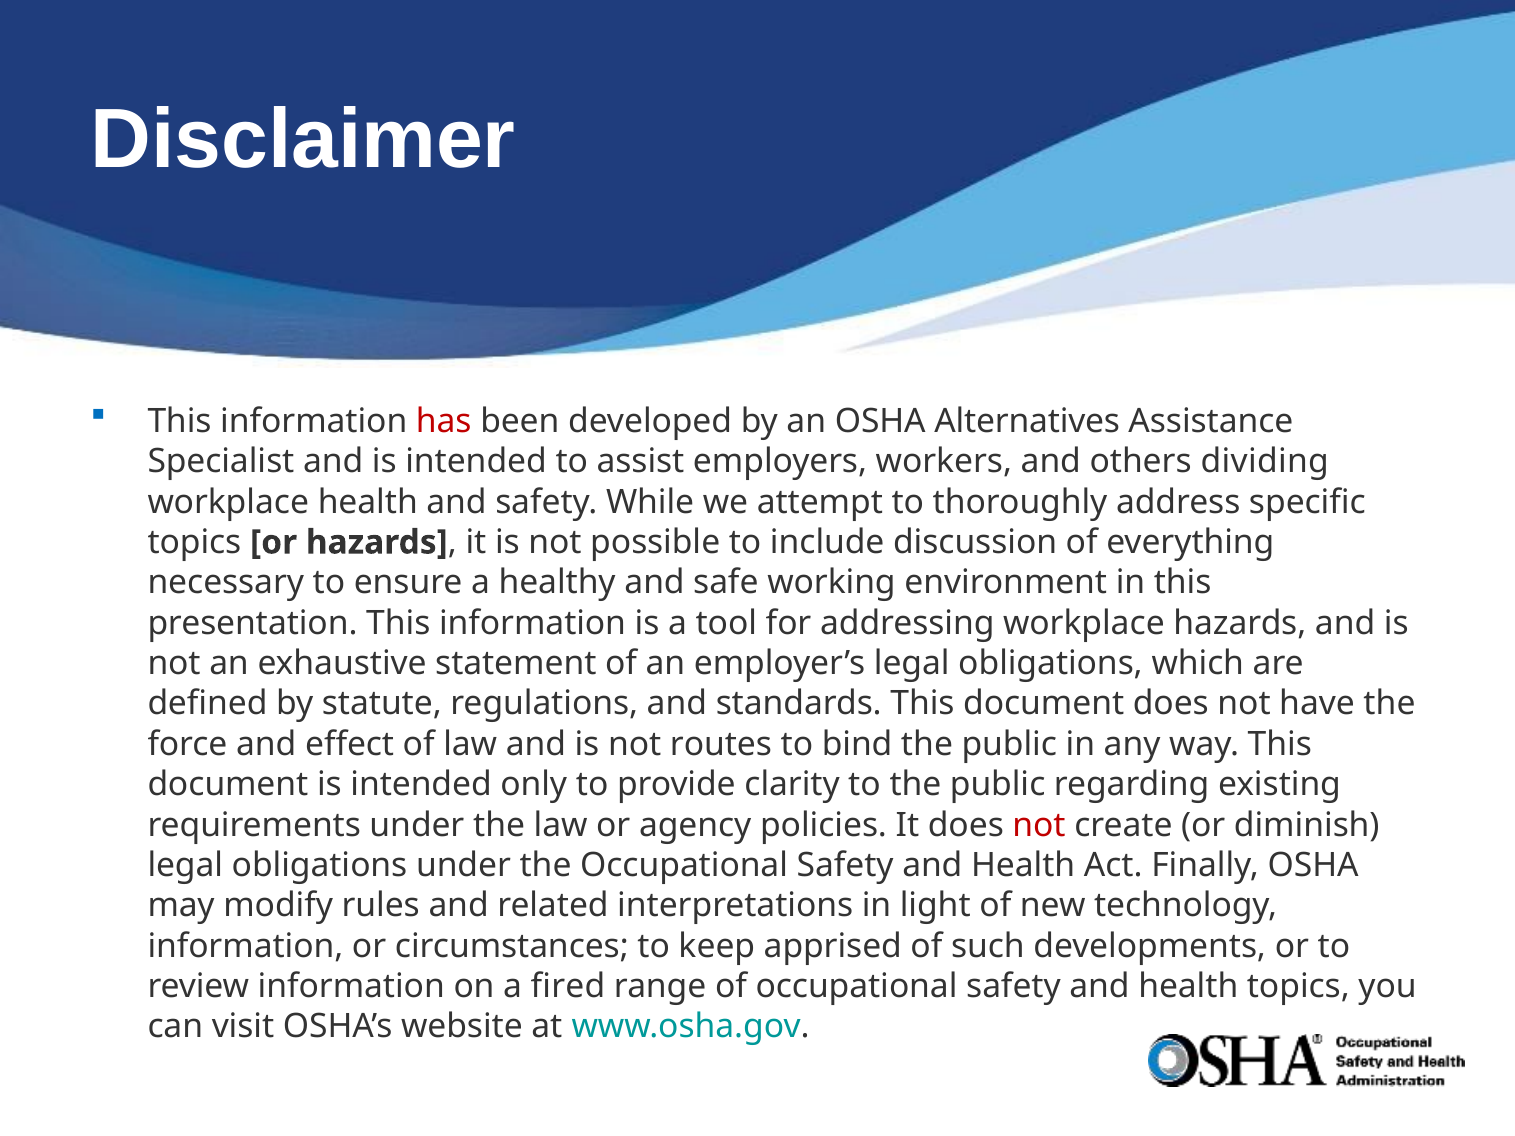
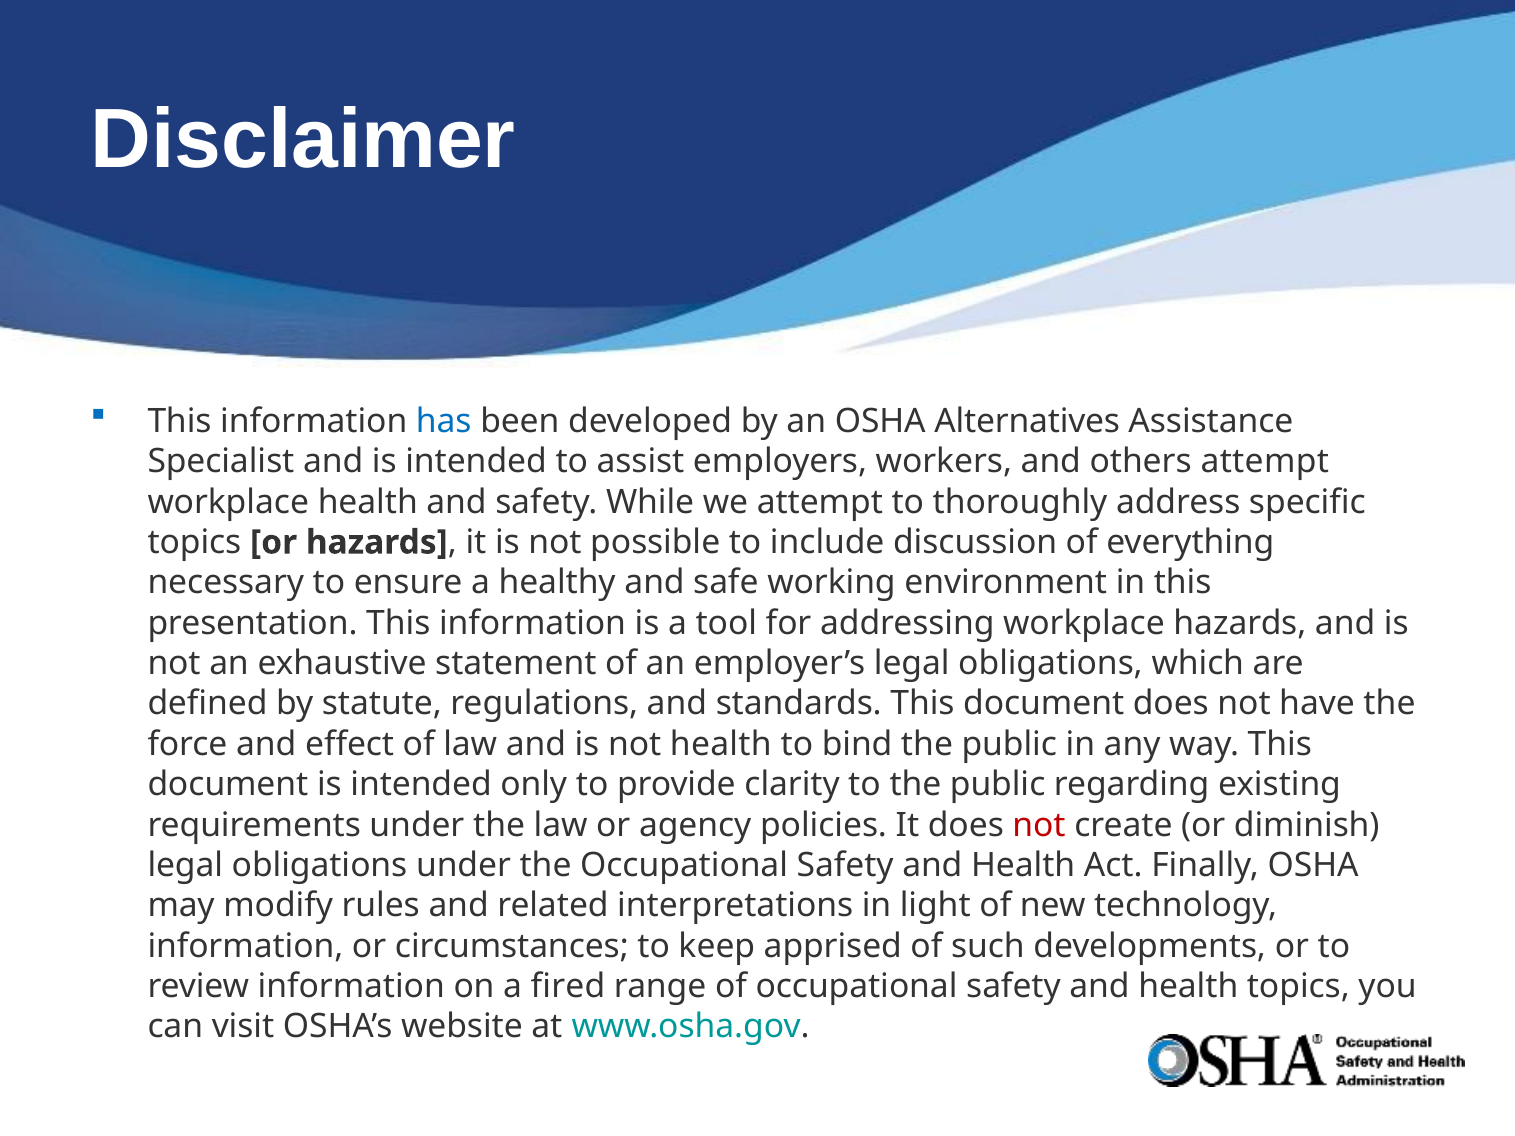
has colour: red -> blue (444, 421)
others dividing: dividing -> attempt (1265, 462)
not routes: routes -> health (721, 744)
